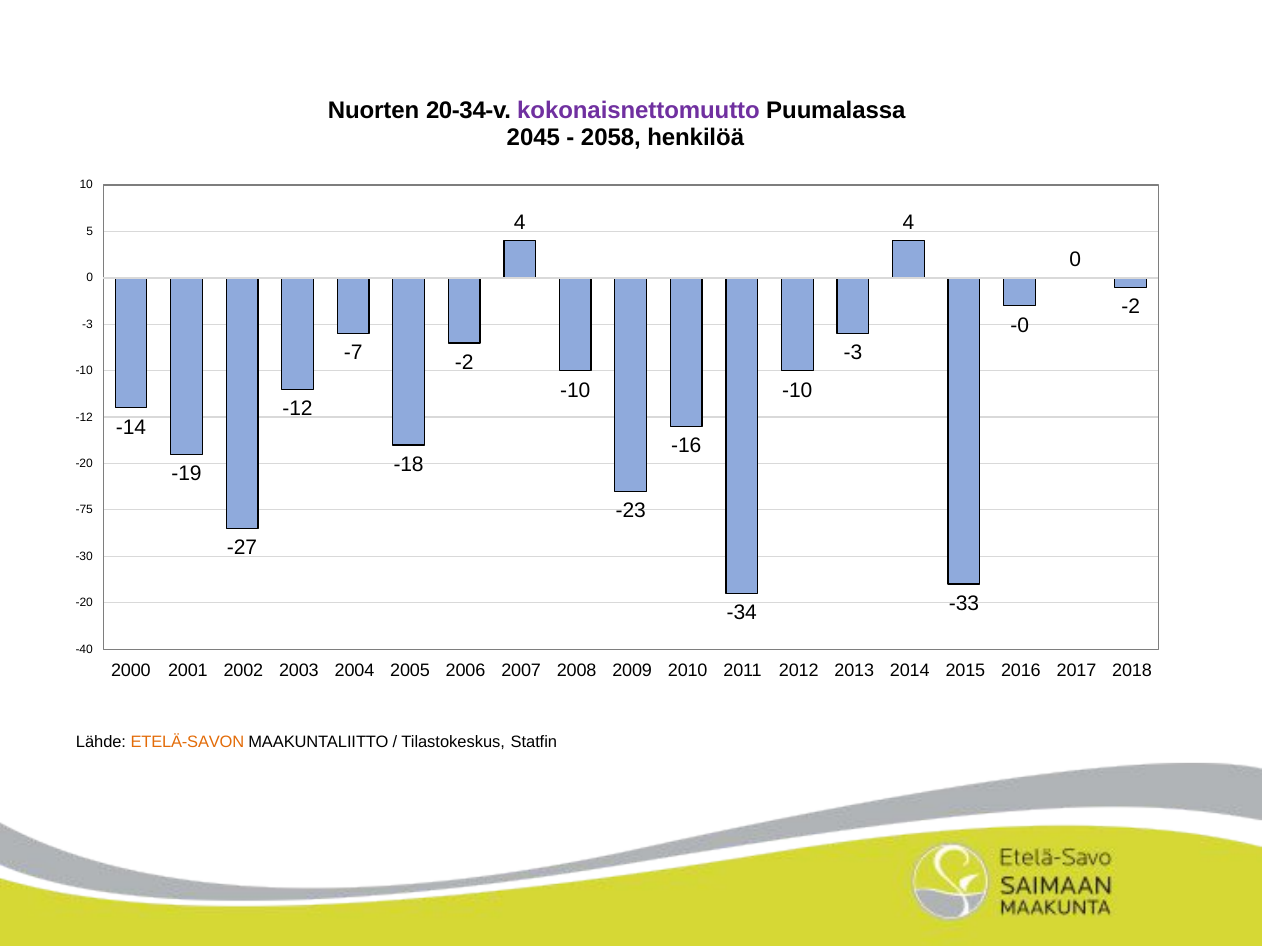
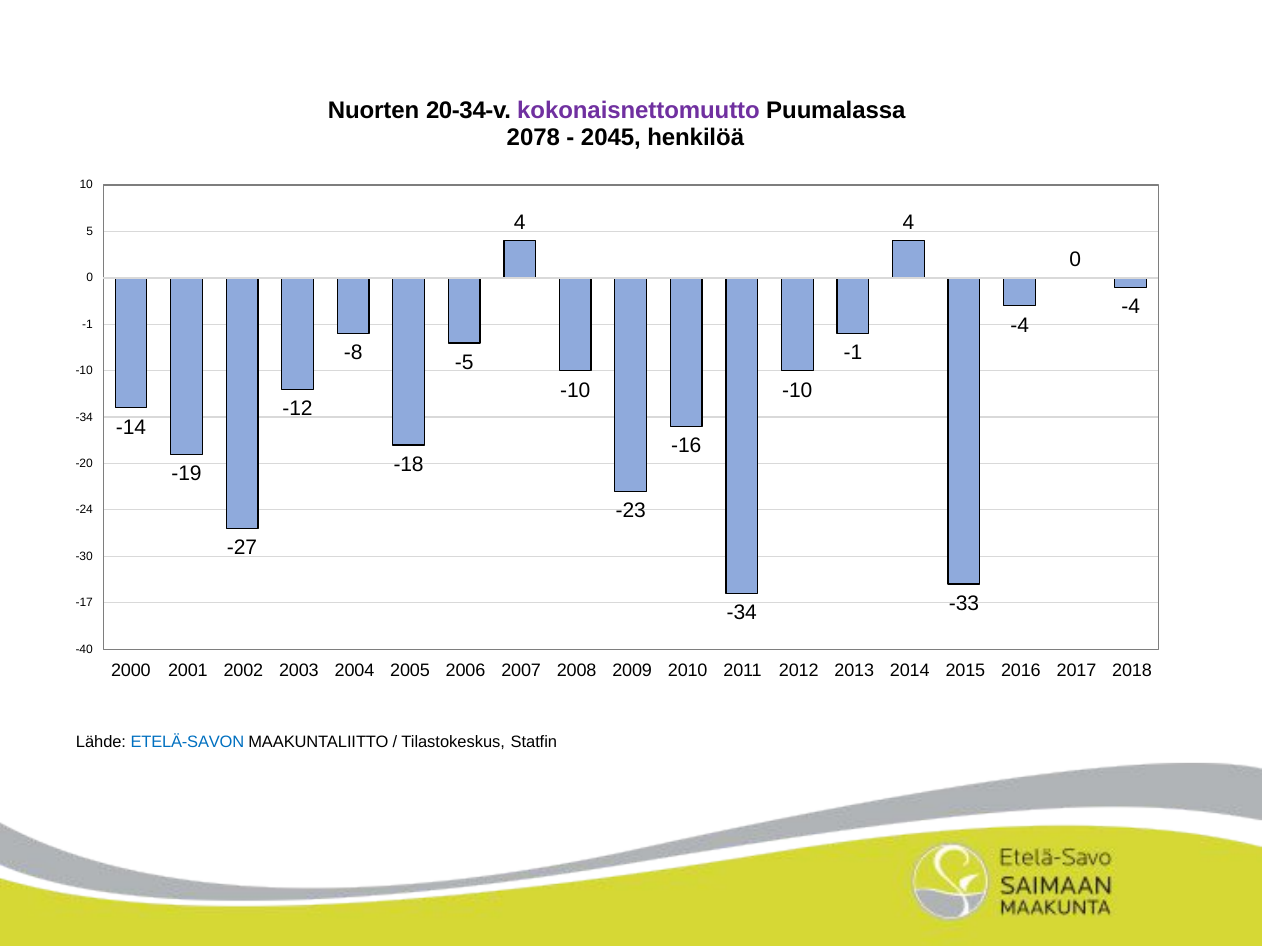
2045: 2045 -> 2078 (533, 138)
2058: 2058 -> 2045 (611, 138)
-2: -2 -> -4 (1131, 307)
-0: -0 -> -4 (1020, 325)
-3: -3 -> -1 (88, 324)
-7: -7 -> -8 (353, 353)
-3: -3 -> -1 (853, 353)
-2: -2 -> -5 (464, 363)
-12: -12 -> -34 (84, 417)
-75: -75 -> -24 (84, 510)
-20: -20 -> -17 (84, 603)
ETELÄ-SAVON colour: orange -> blue (187, 743)
